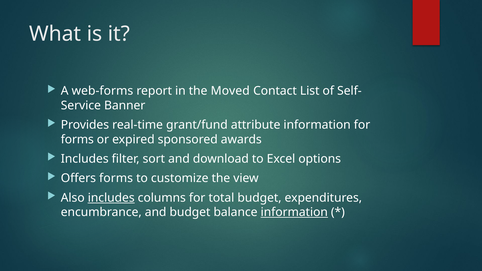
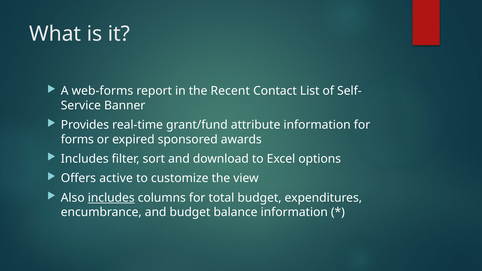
Moved: Moved -> Recent (230, 91)
Offers forms: forms -> active (116, 178)
information underline: present -> none (294, 212)
